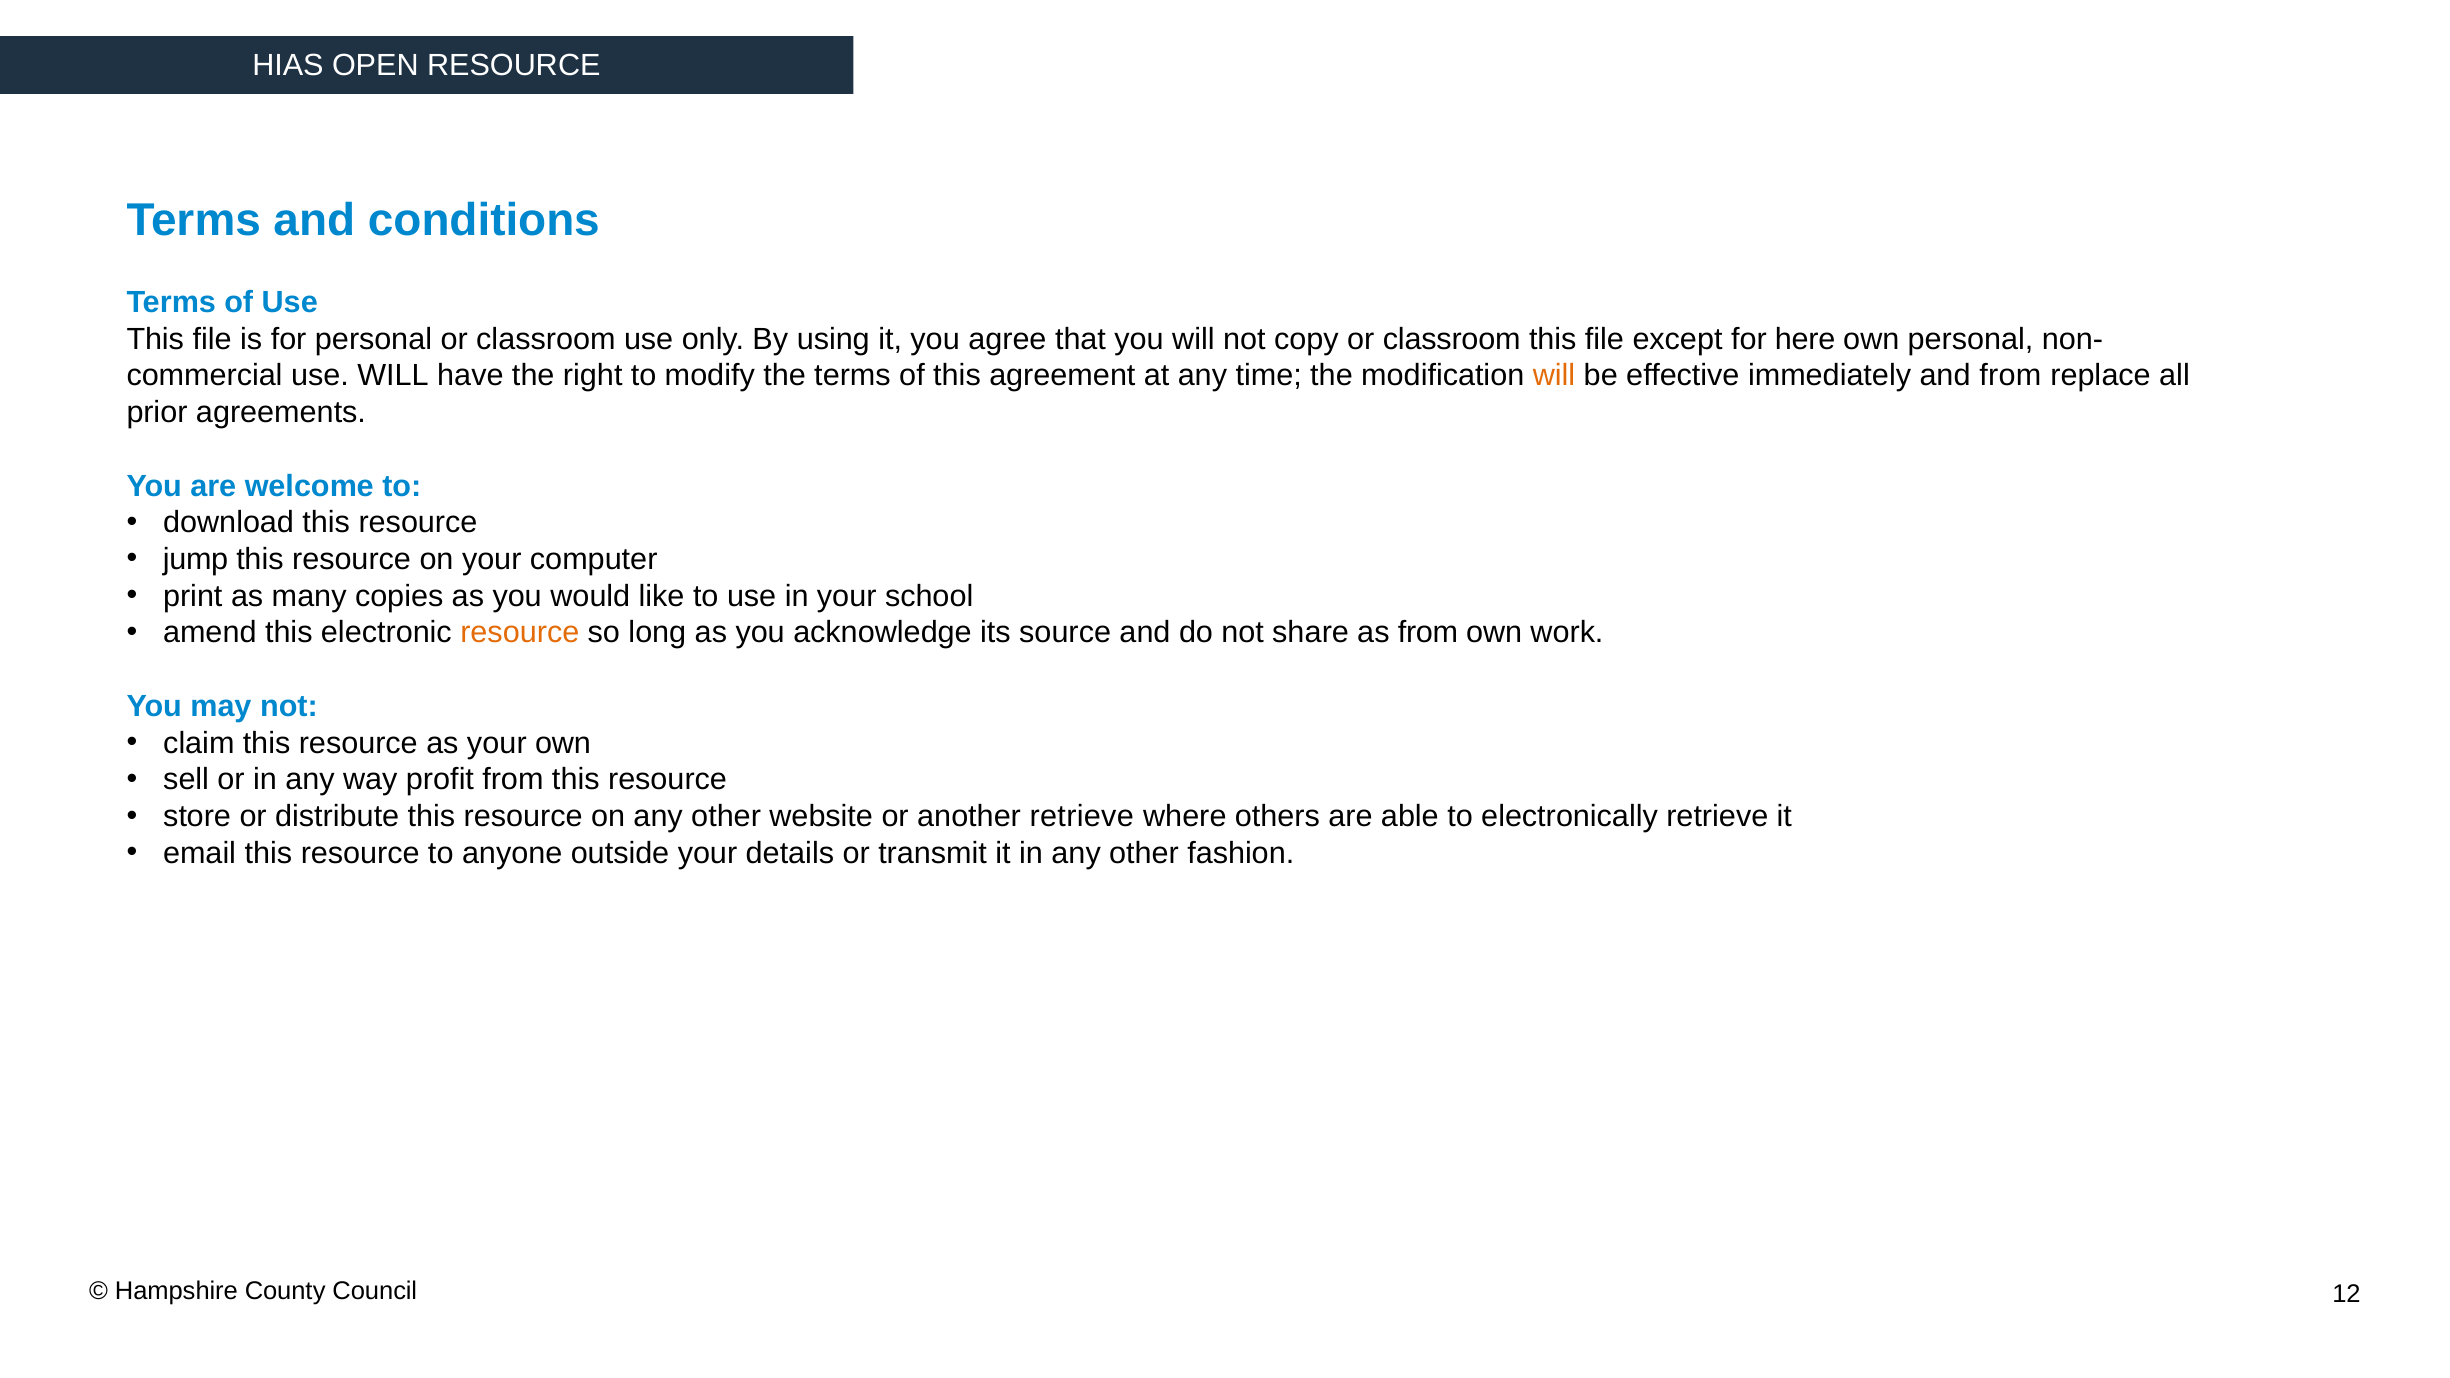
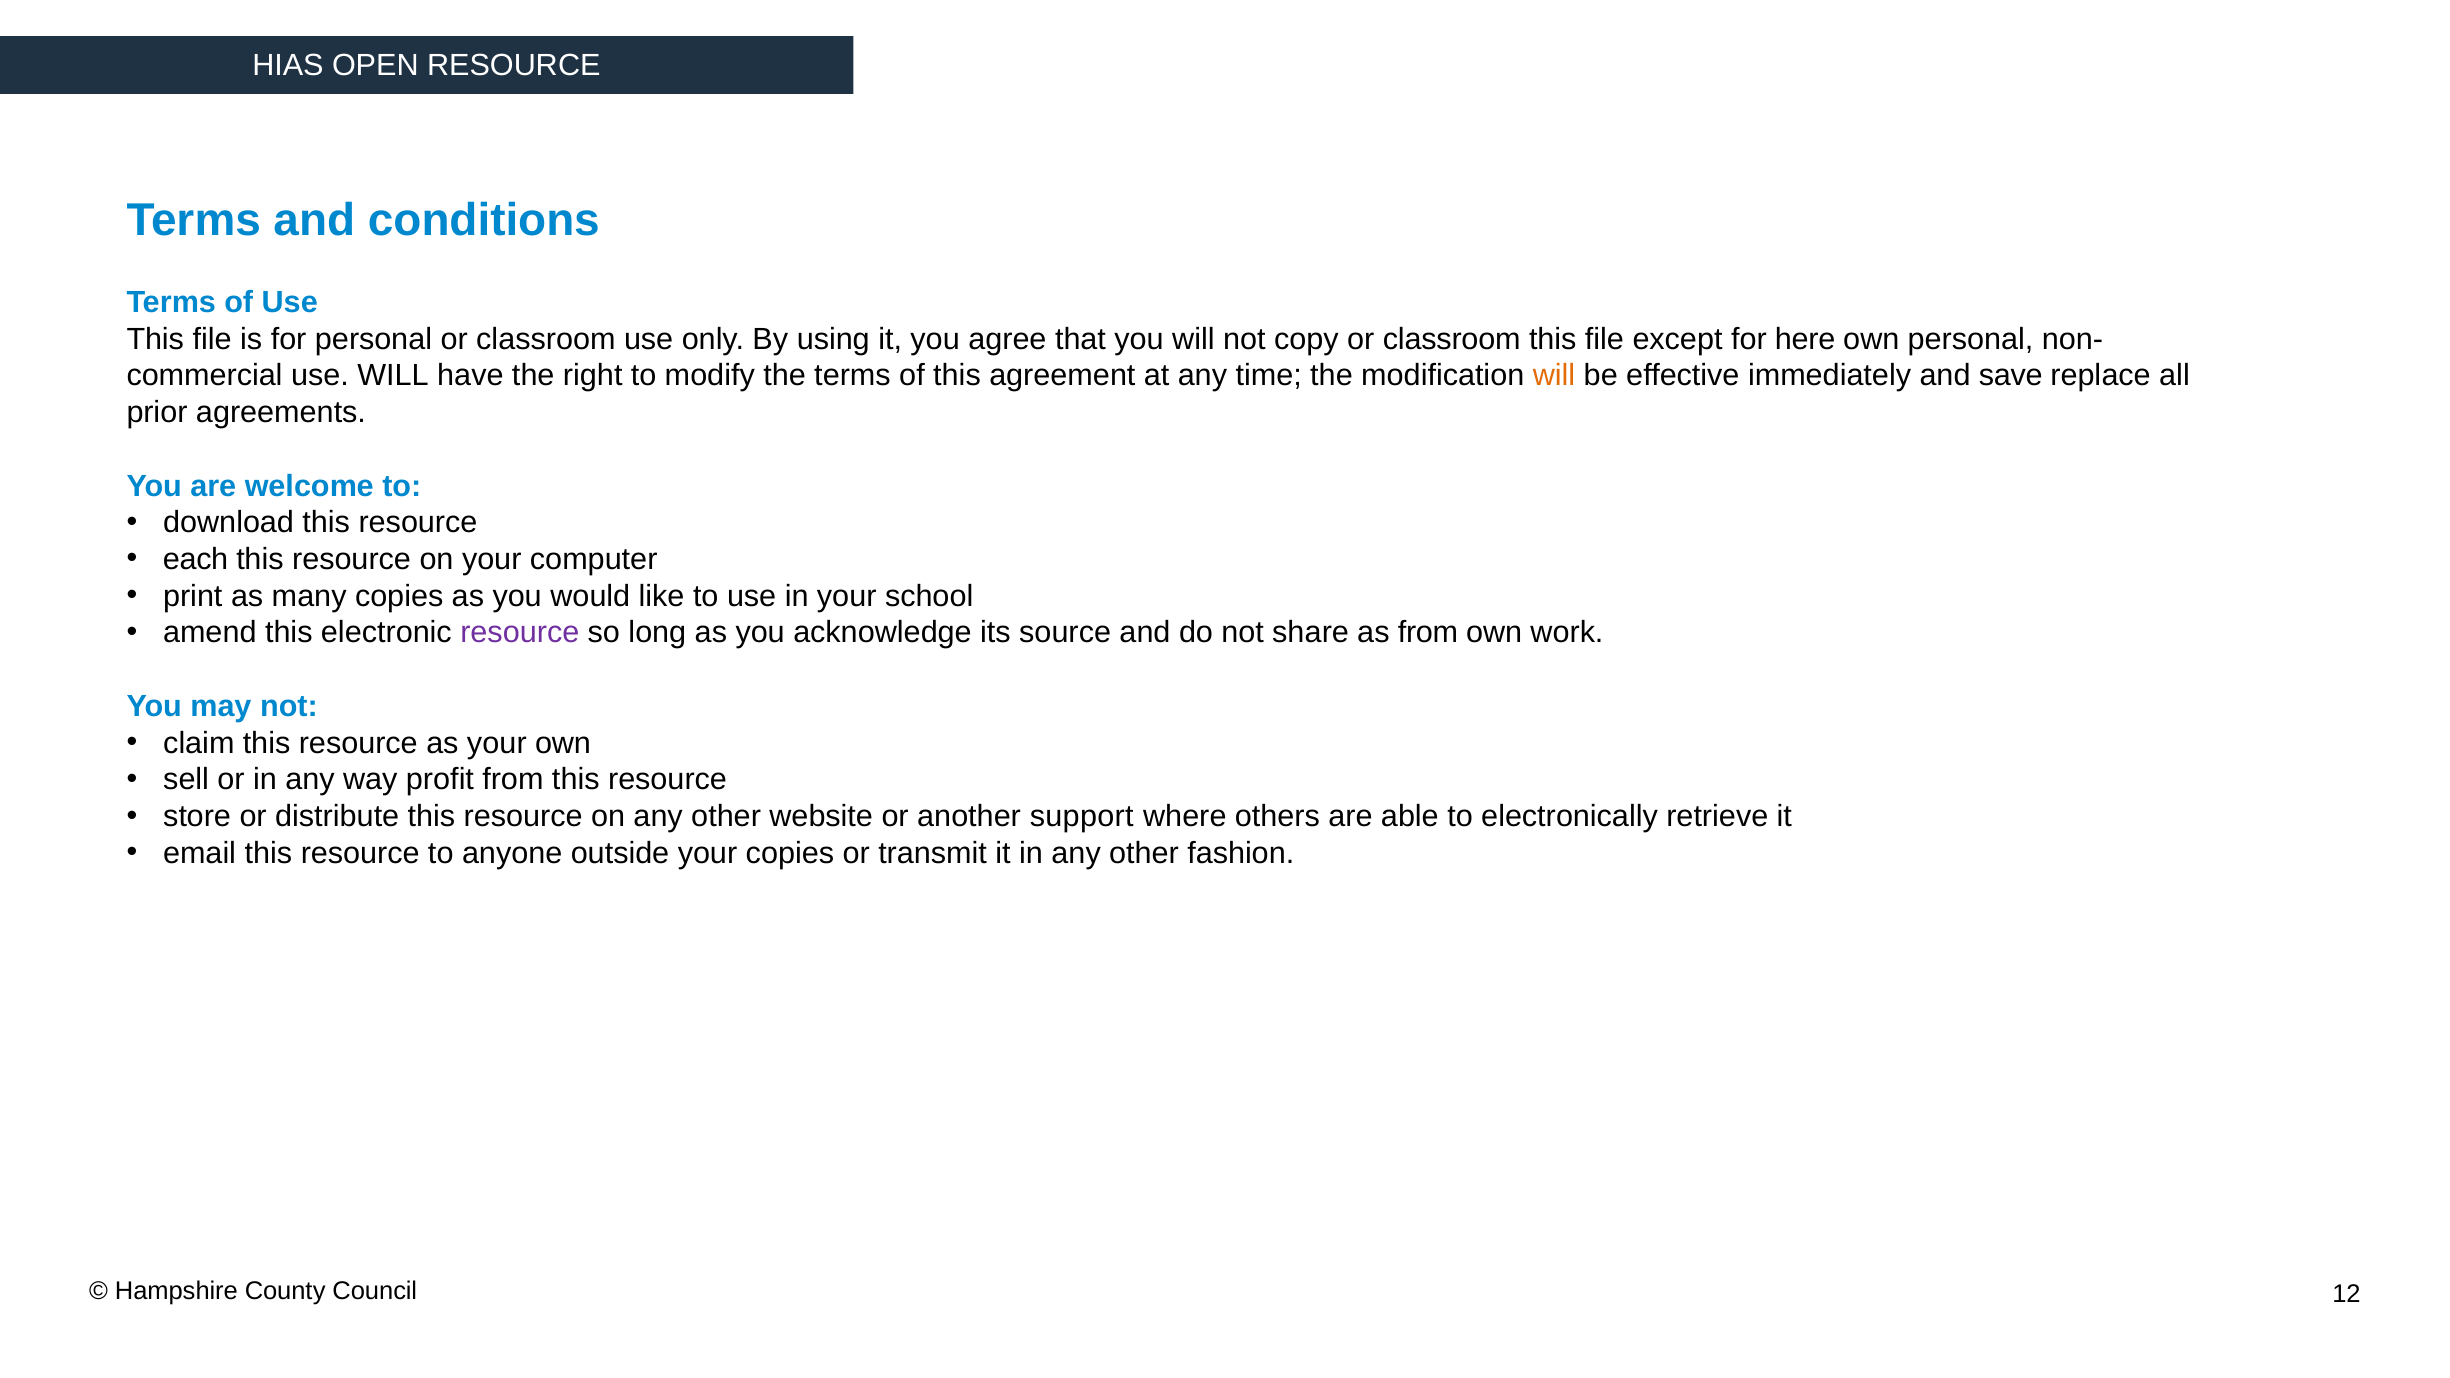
and from: from -> save (2011, 376)
jump: jump -> each (196, 559)
resource colour: orange -> purple (520, 633)
another retrieve: retrieve -> support (1082, 817)
your details: details -> copies (790, 853)
